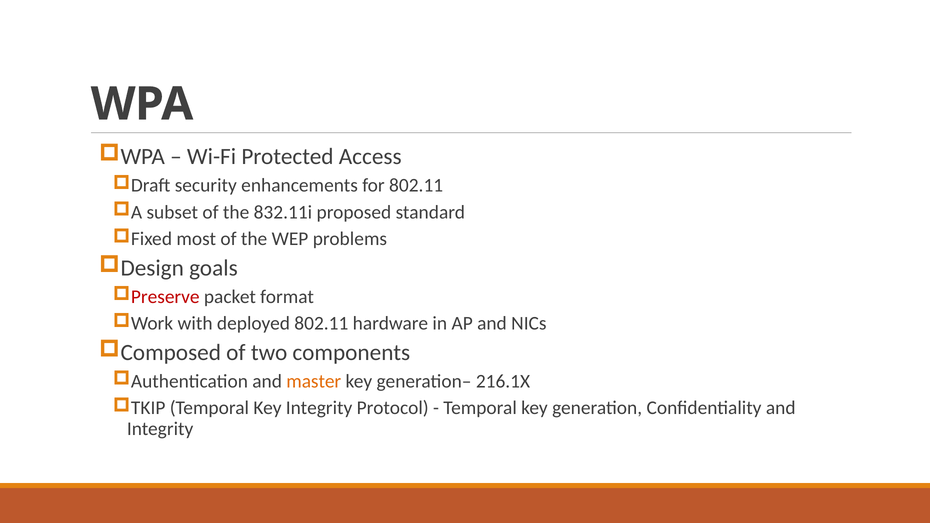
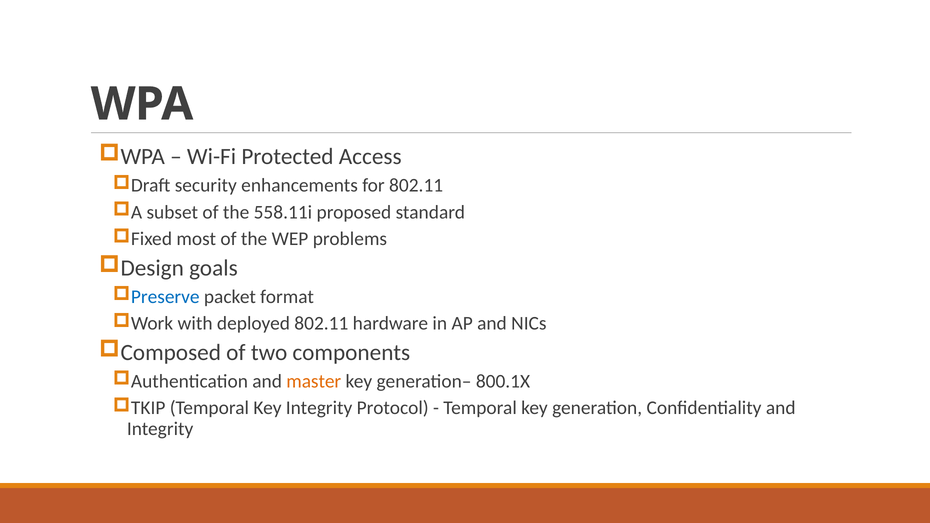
832.11i: 832.11i -> 558.11i (283, 212)
Preserve colour: red -> blue (165, 297)
216.1X: 216.1X -> 800.1X (503, 381)
